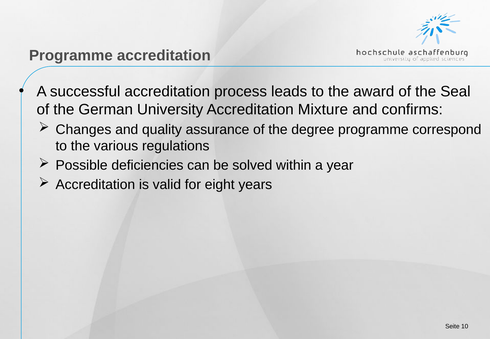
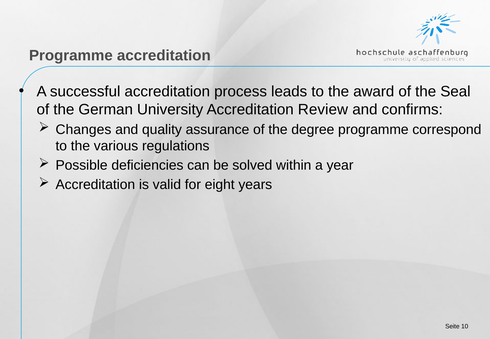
Mixture: Mixture -> Review (323, 110)
